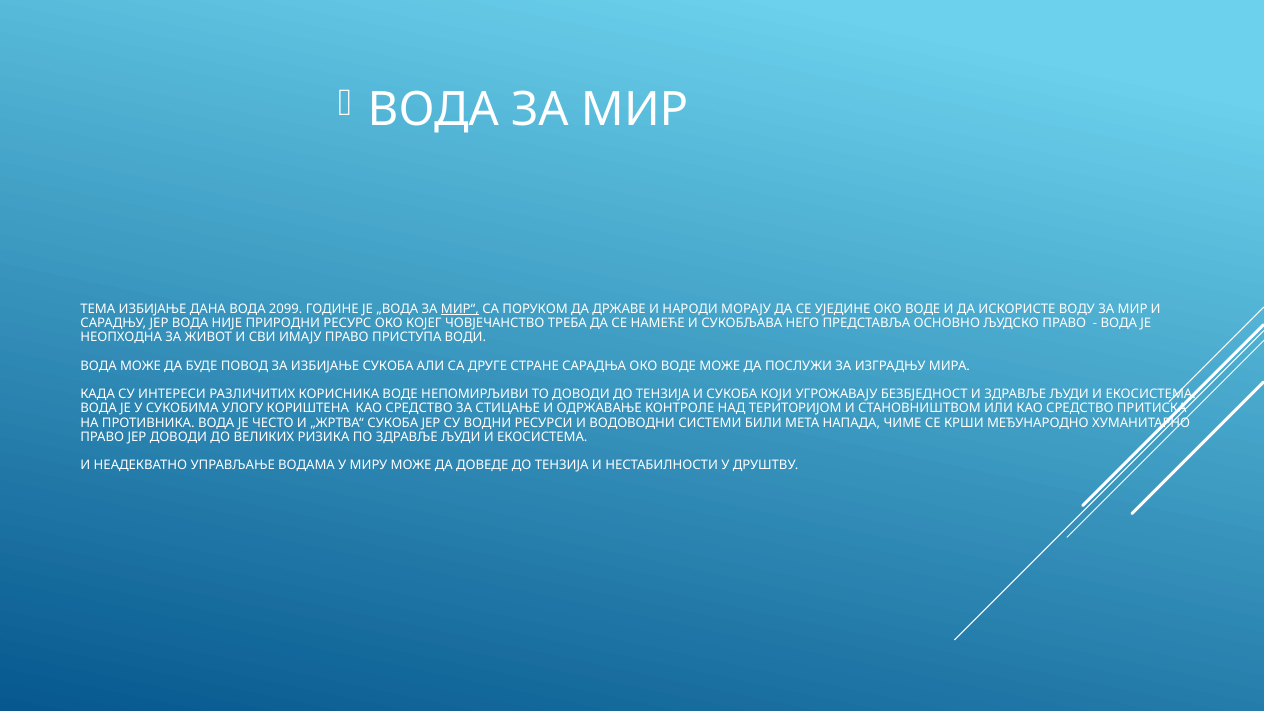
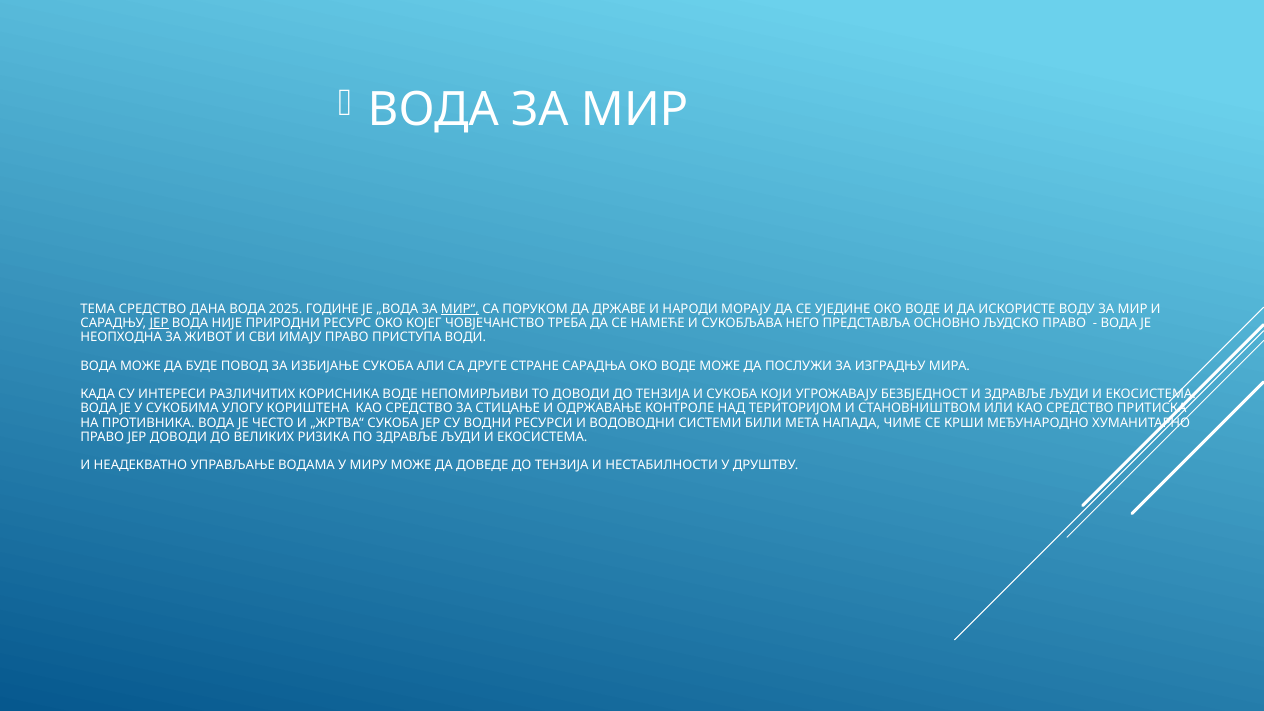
ТЕМА ИЗБИЈАЊЕ: ИЗБИЈАЊЕ -> СРЕДСТВО (153, 309)
2099: 2099 -> 2025 (286, 309)
ЈЕР underline: none -> present (159, 323)
